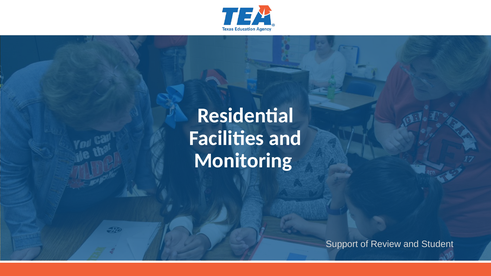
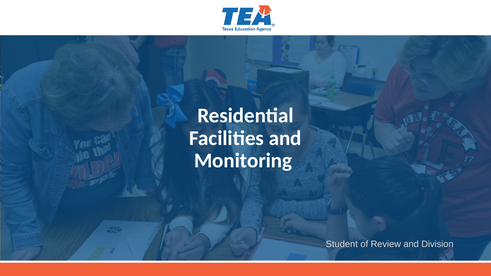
Support: Support -> Student (342, 244)
Student: Student -> Division (437, 244)
